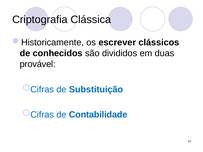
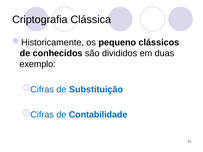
escrever: escrever -> pequeno (117, 43)
provável: provável -> exemplo (38, 64)
